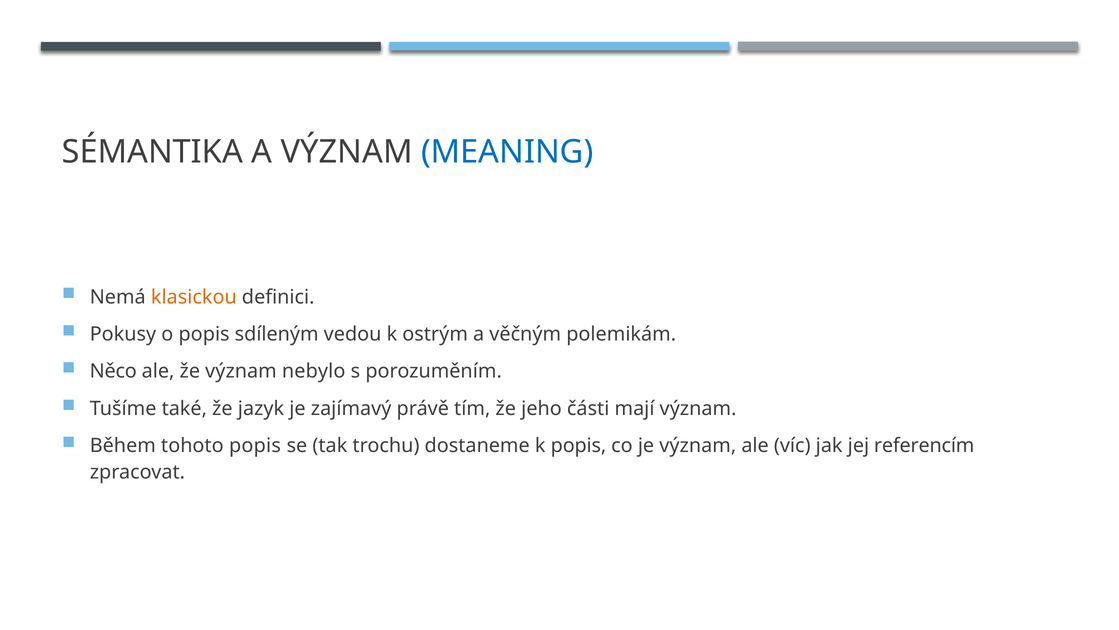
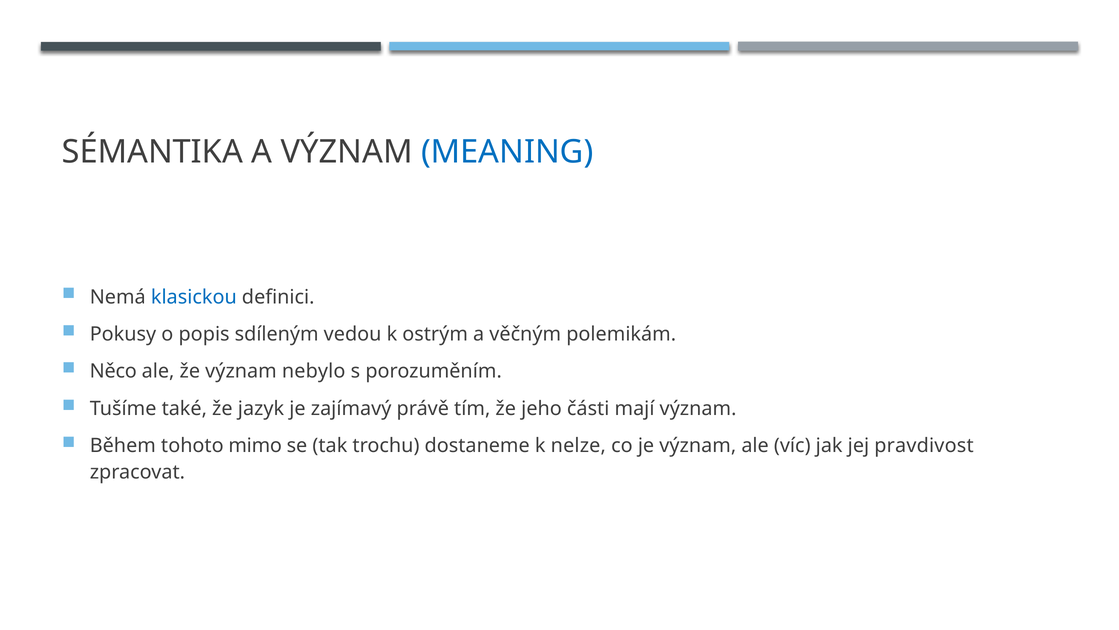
klasickou colour: orange -> blue (194, 297)
tohoto popis: popis -> mimo (255, 445)
k popis: popis -> nelze (578, 445)
referencím: referencím -> pravdivost (924, 445)
